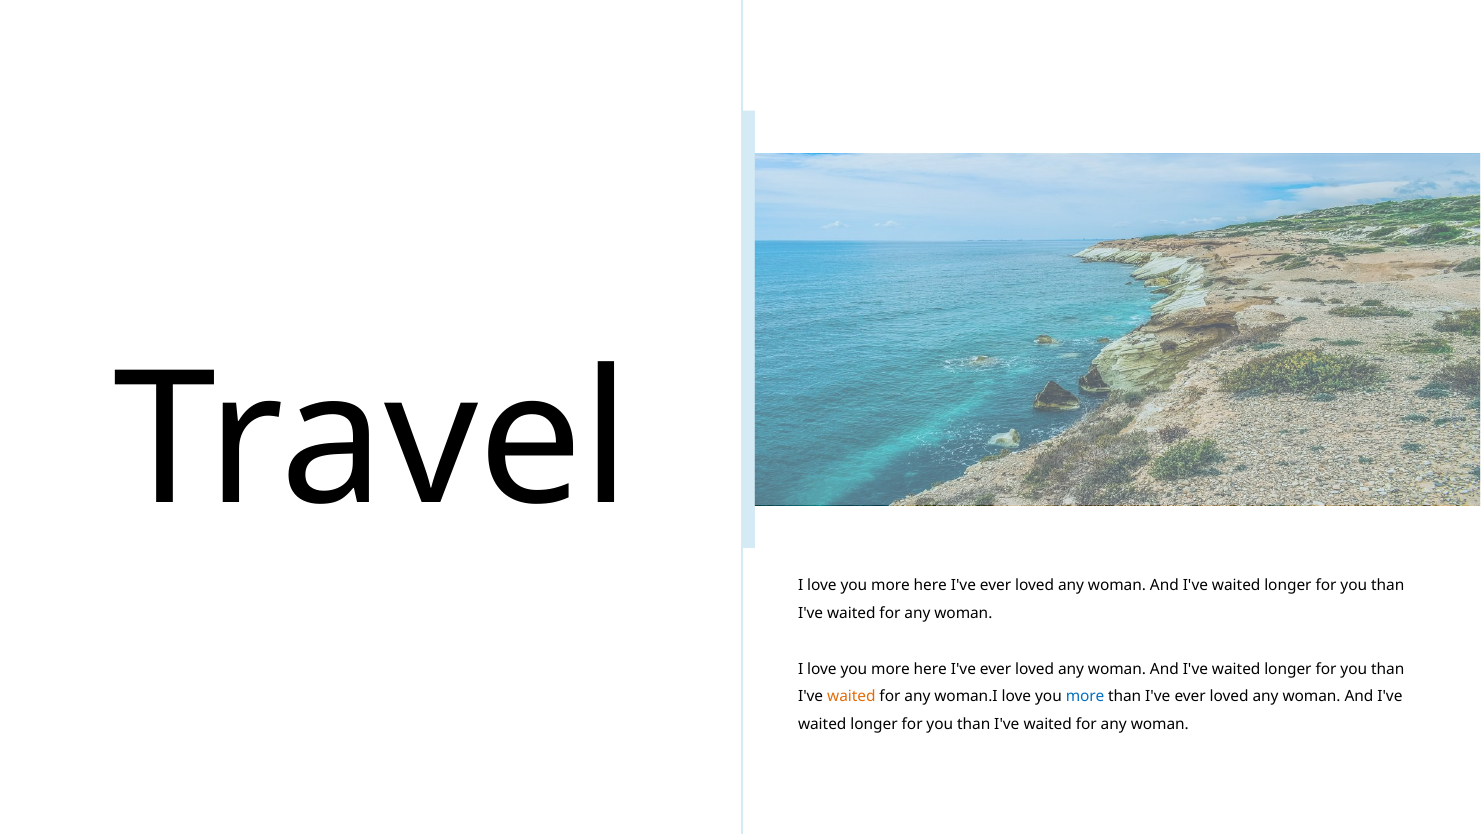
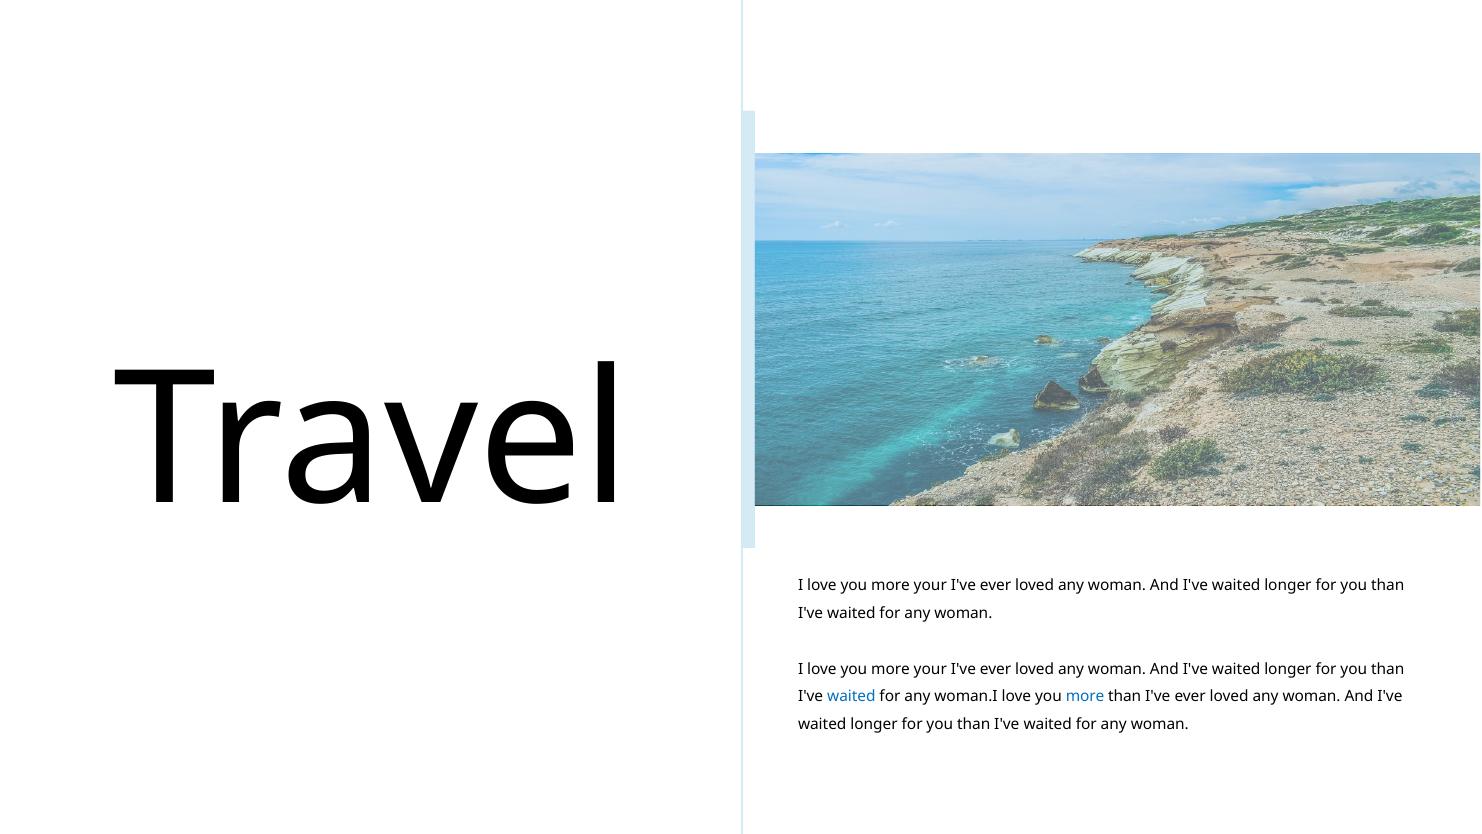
here: here -> your (930, 585)
here: here -> your (930, 669)
waited colour: orange -> blue (851, 696)
